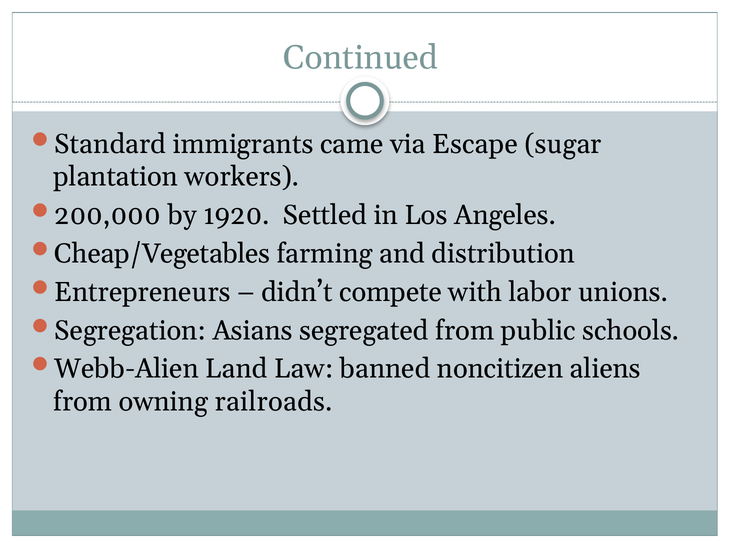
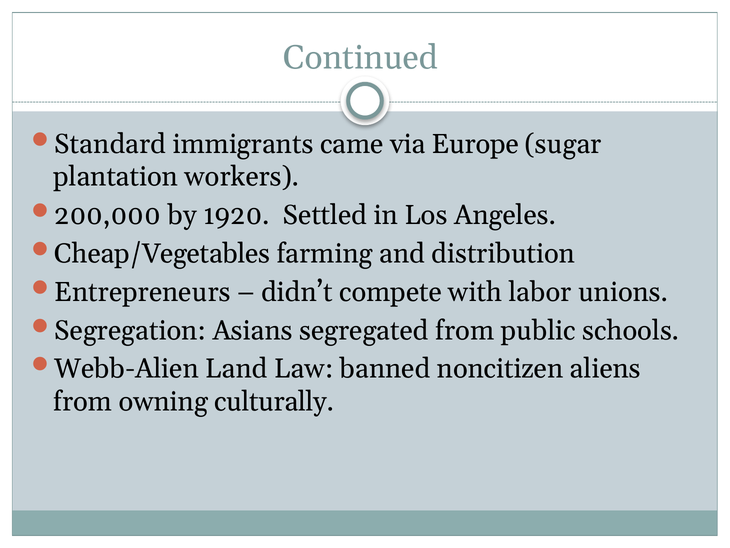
Escape: Escape -> Europe (475, 144)
railroads: railroads -> culturally (274, 401)
